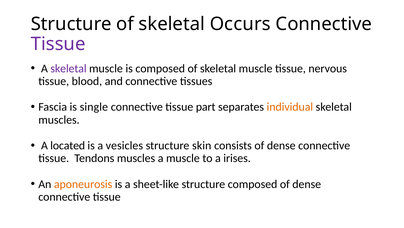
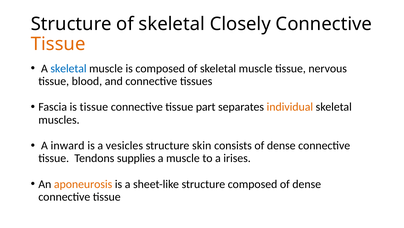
Occurs: Occurs -> Closely (240, 24)
Tissue colour: purple -> orange (58, 44)
skeletal colour: purple -> blue (68, 68)
is single: single -> tissue (94, 107)
located: located -> inward (68, 145)
Tendons muscles: muscles -> supplies (136, 158)
